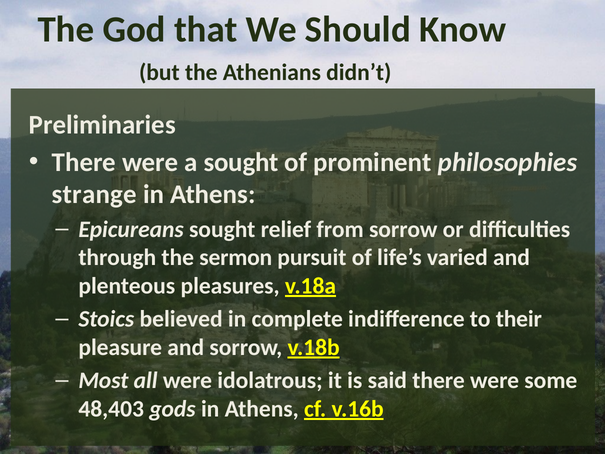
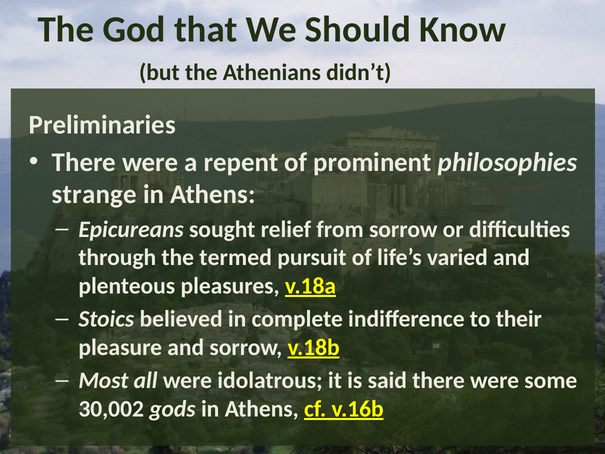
a sought: sought -> repent (241, 162)
sermon: sermon -> termed (236, 258)
48,403: 48,403 -> 30,002 (111, 409)
